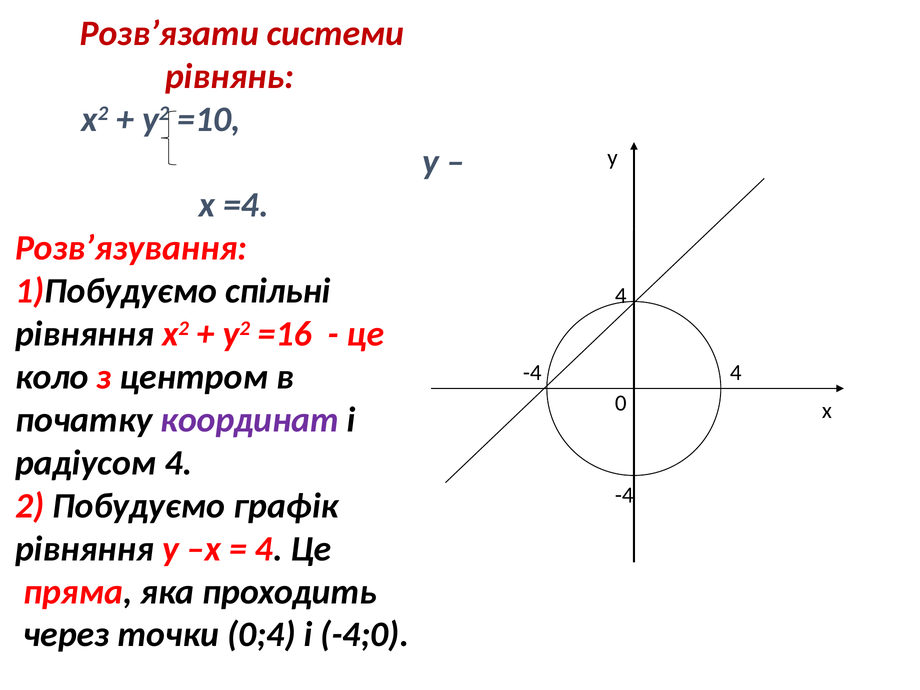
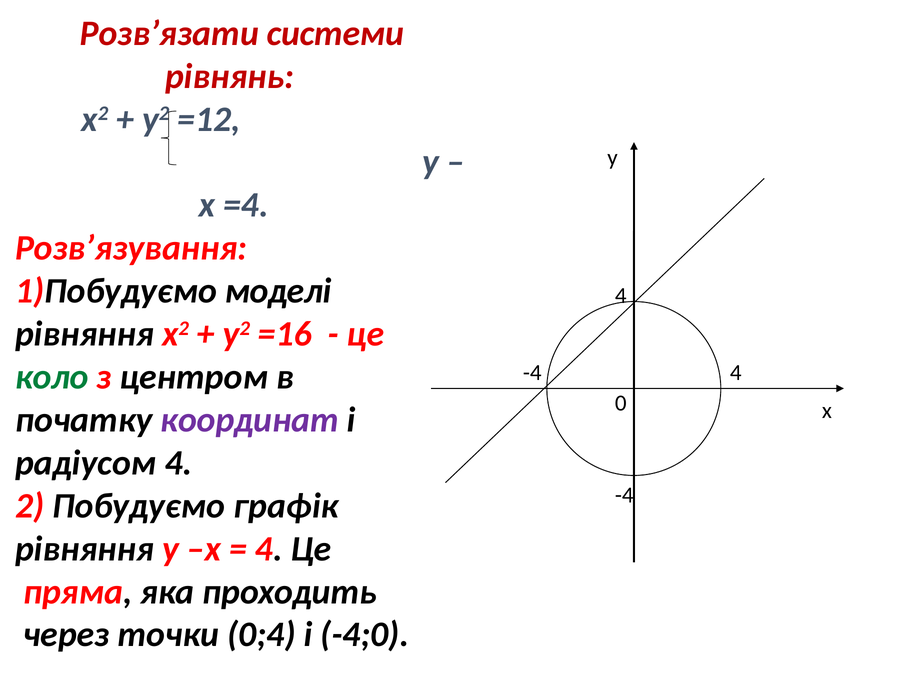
=10: =10 -> =12 (209, 119)
спільні: спільні -> моделі (278, 291)
коло colour: black -> green (52, 377)
